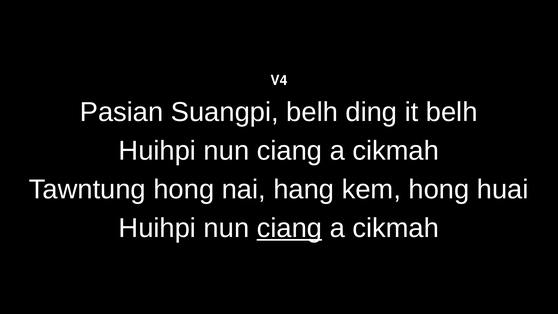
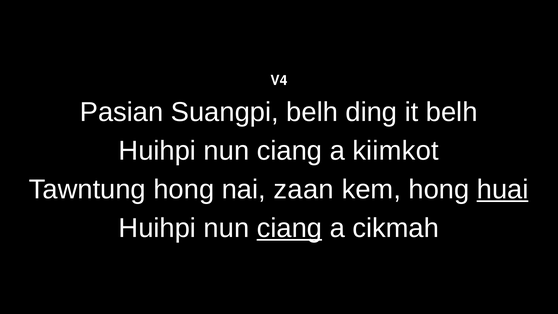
cikmah: cikmah -> kiimkot (396, 151)
hang: hang -> zaan (304, 189)
huai underline: none -> present (503, 189)
